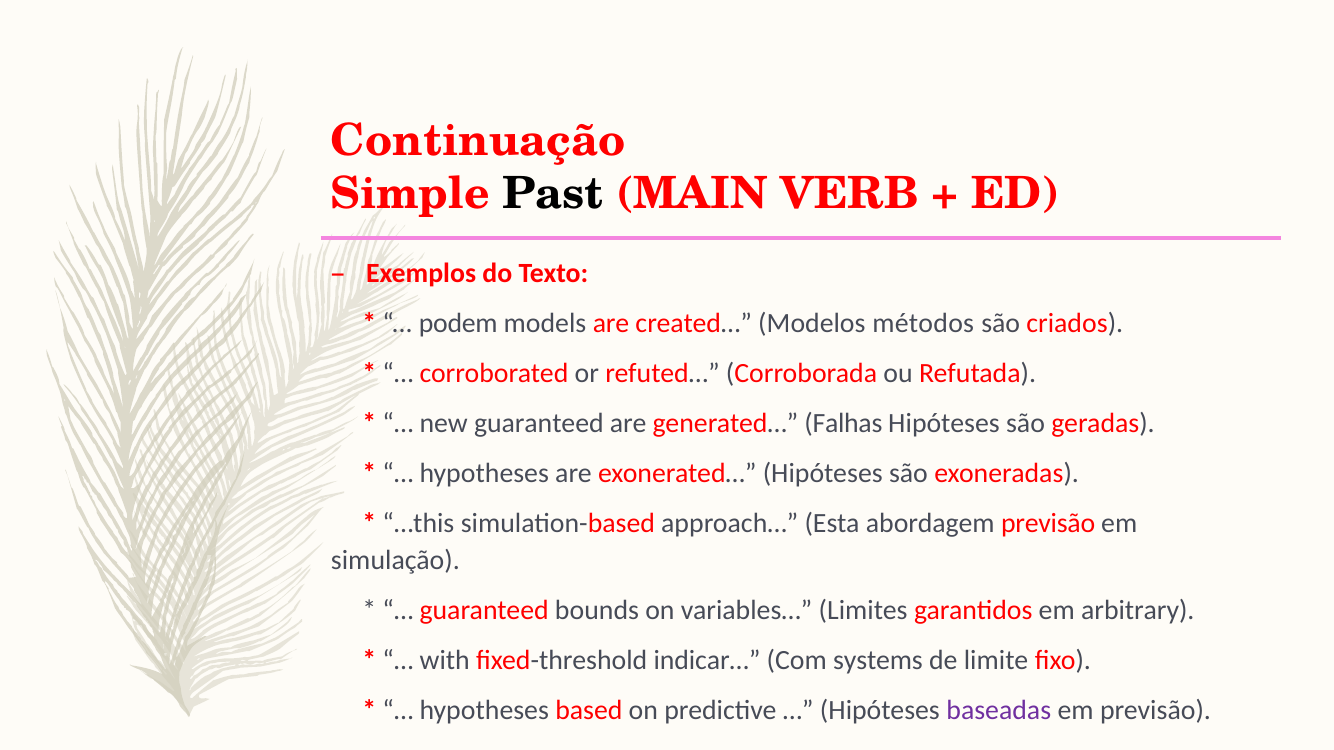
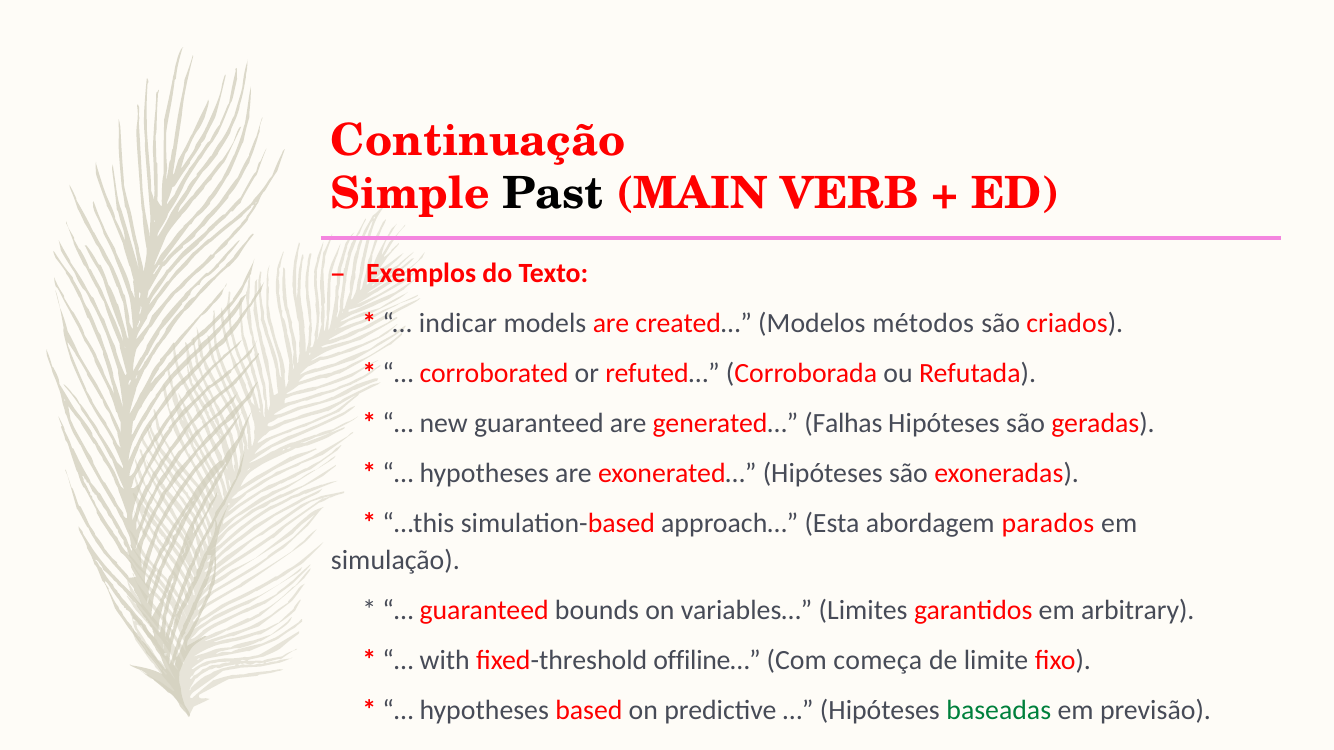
podem: podem -> indicar (458, 324)
abordagem previsão: previsão -> parados (1048, 524)
indicar…: indicar… -> offiline… (707, 660)
systems: systems -> começa (878, 660)
baseadas colour: purple -> green (999, 710)
